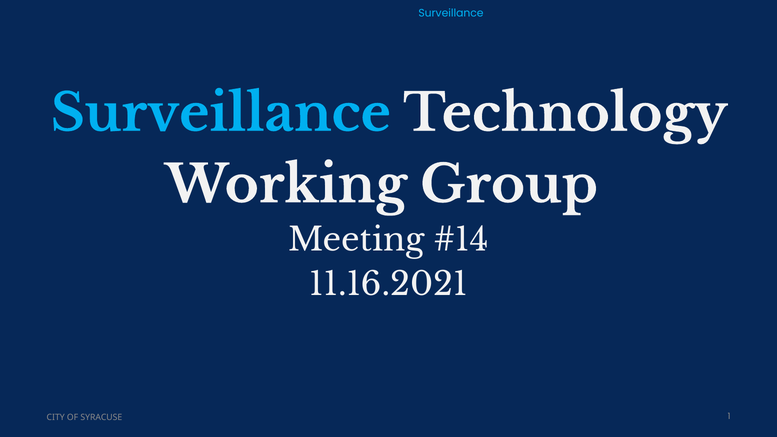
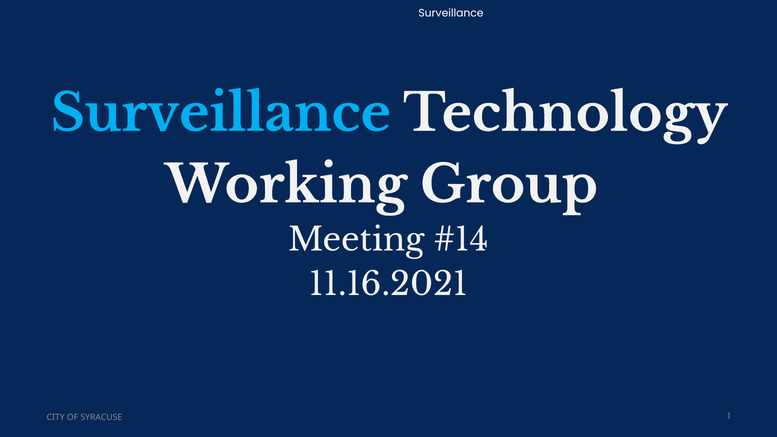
Surveillance colour: light blue -> white (451, 13)
